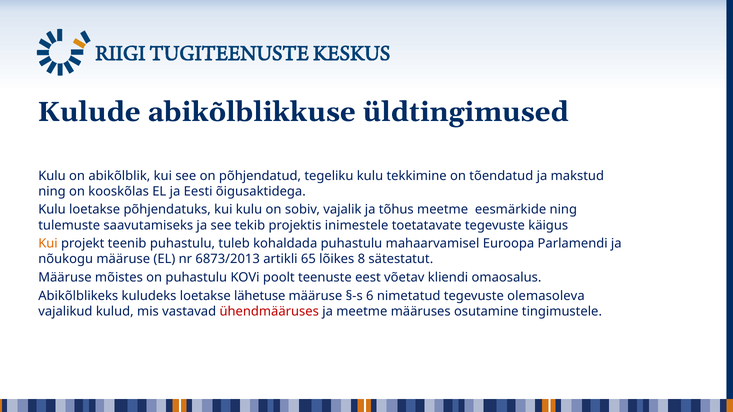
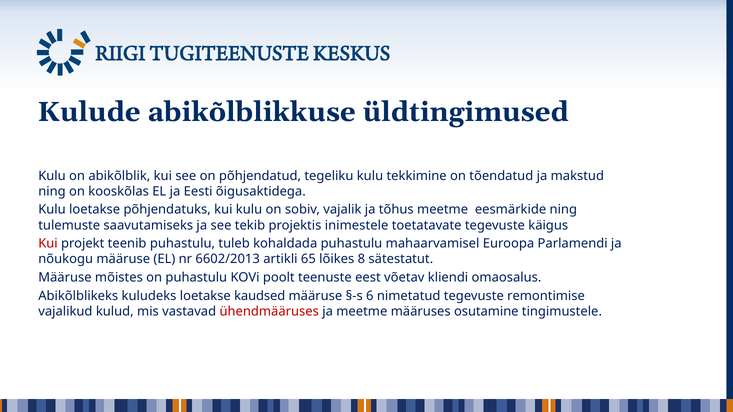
Kui colour: orange -> red (48, 244)
6873/2013: 6873/2013 -> 6602/2013 (228, 259)
lähetuse: lähetuse -> kaudsed (260, 296)
olemasoleva: olemasoleva -> remontimise (546, 296)
